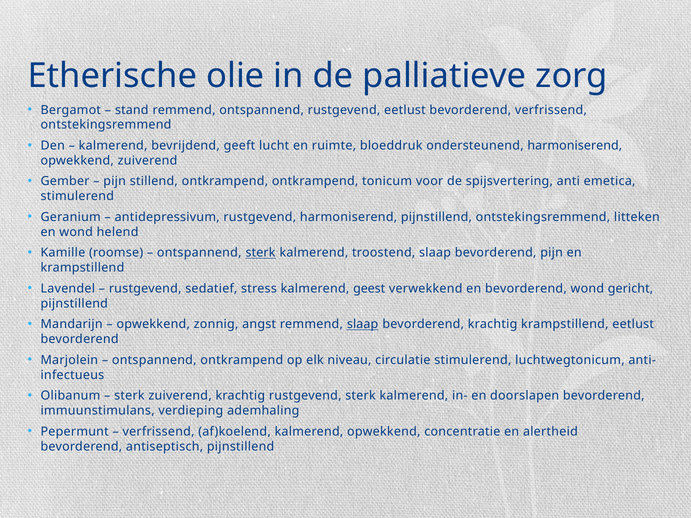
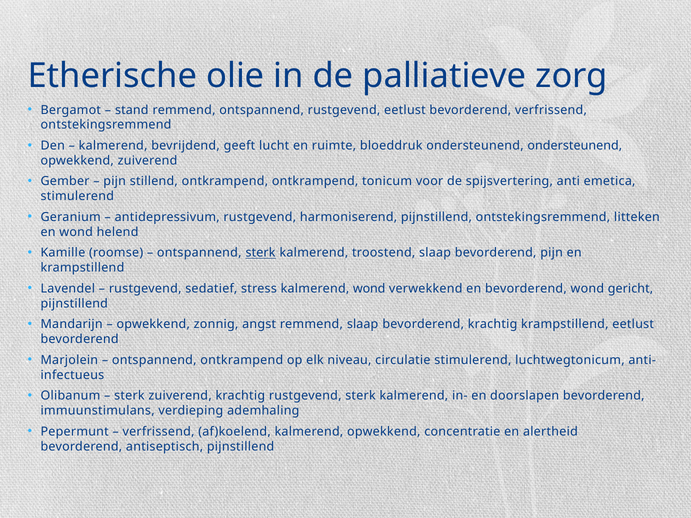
ondersteunend harmoniserend: harmoniserend -> ondersteunend (575, 146)
kalmerend geest: geest -> wond (369, 289)
slaap underline: present -> none (363, 324)
